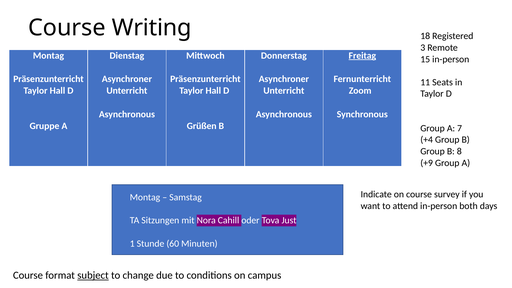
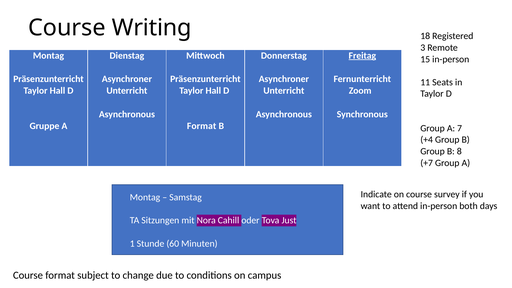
Grüßen: Grüßen -> Format (202, 126)
+9: +9 -> +7 (427, 163)
subject underline: present -> none (93, 275)
